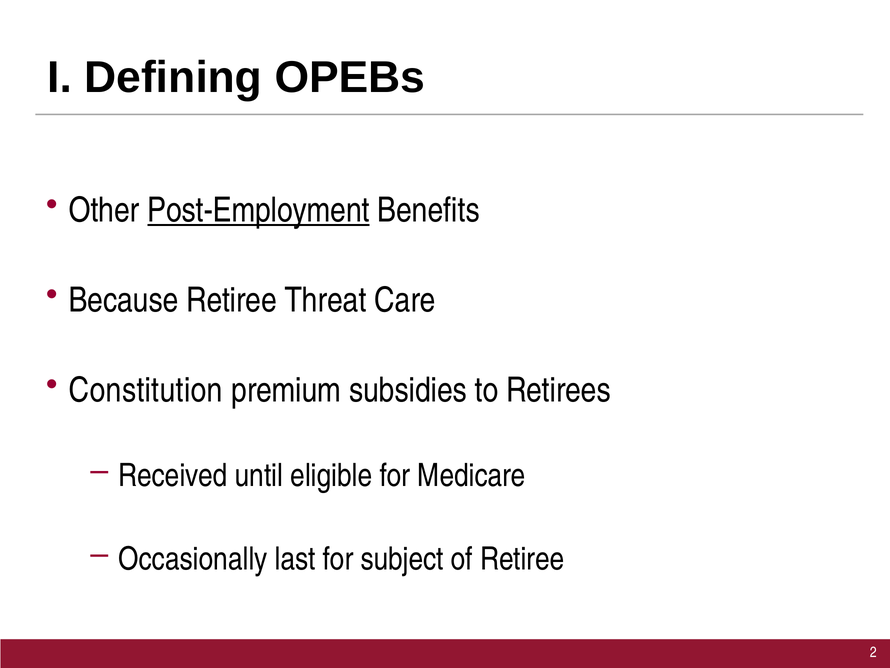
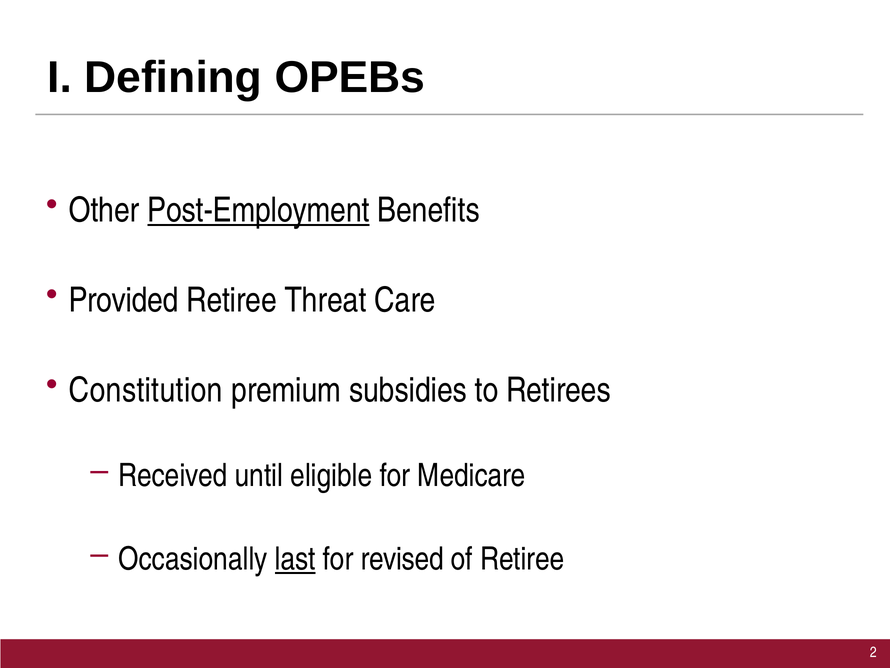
Because: Because -> Provided (124, 300)
last underline: none -> present (295, 559)
subject: subject -> revised (402, 559)
